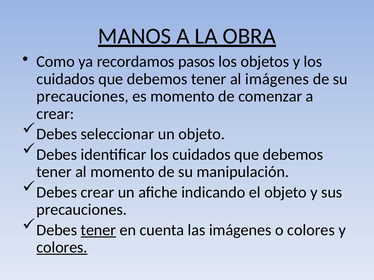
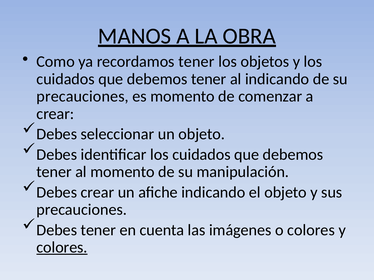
recordamos pasos: pasos -> tener (196, 62)
al imágenes: imágenes -> indicando (277, 79)
tener underline: present -> none (98, 230)
